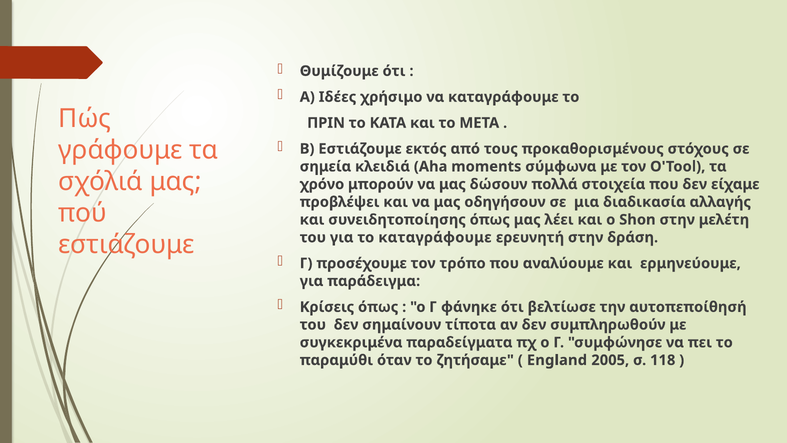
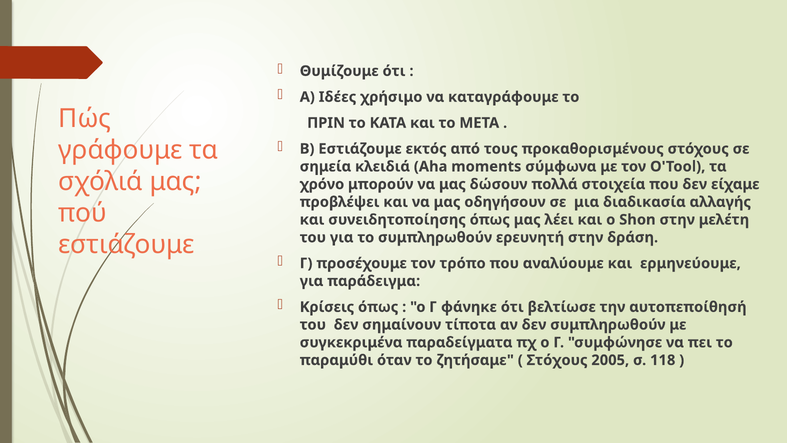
το καταγράφουμε: καταγράφουμε -> συμπληρωθούν (435, 237)
England: England -> Στόχους (557, 360)
